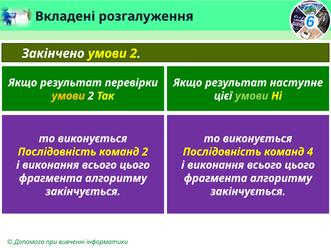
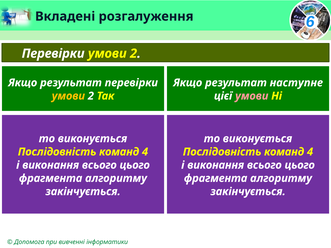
Закінчено: Закінчено -> Перевірки (53, 54)
умови colour: light green -> pink (252, 96)
2: 2 -> 4 (145, 152)
